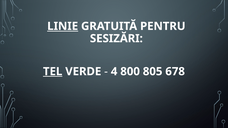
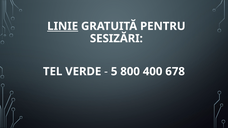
TEL underline: present -> none (53, 72)
4: 4 -> 5 (114, 72)
805: 805 -> 400 (153, 72)
